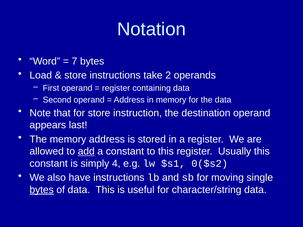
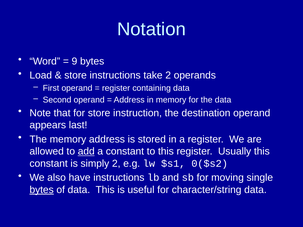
7: 7 -> 9 (74, 61)
simply 4: 4 -> 2 (116, 164)
